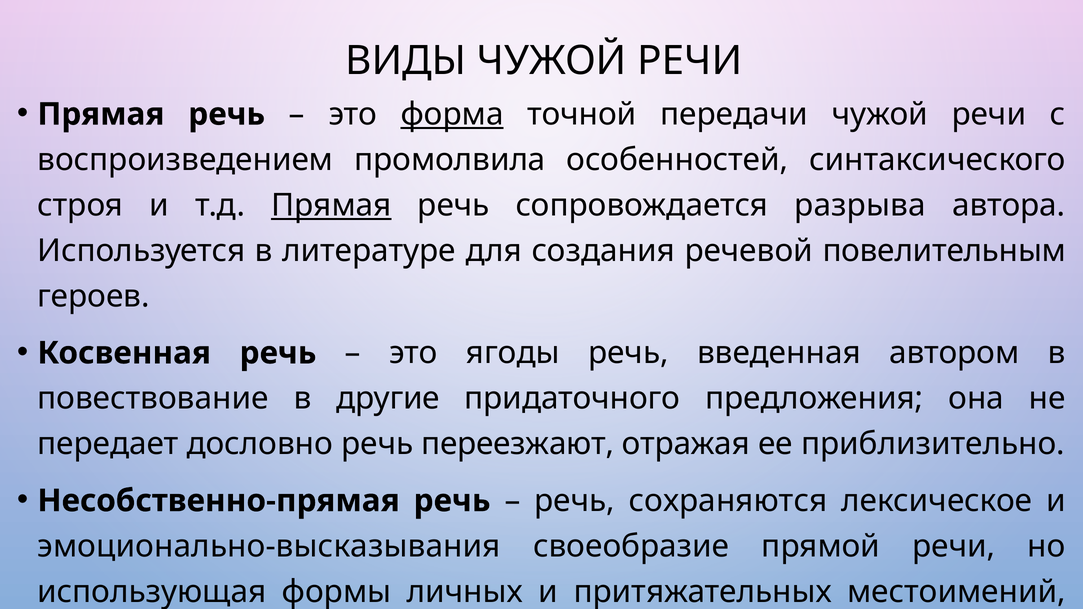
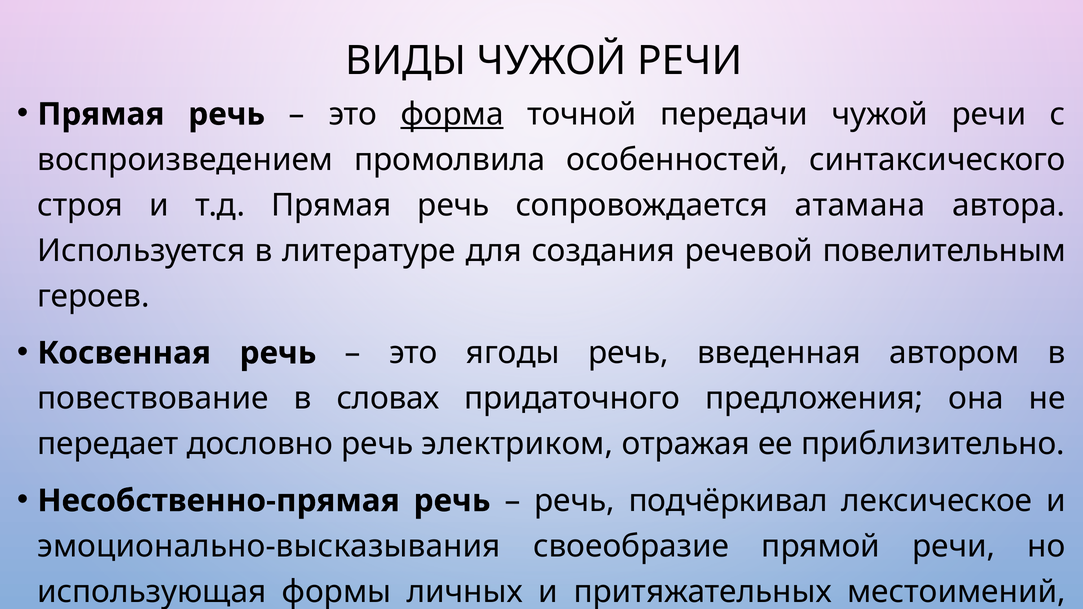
Прямая underline: present -> none (331, 205)
разрыва: разрыва -> атамана (860, 205)
другие: другие -> словах (388, 399)
переезжают: переезжают -> электриком (517, 444)
сохраняются: сохраняются -> подчёркивал (728, 501)
